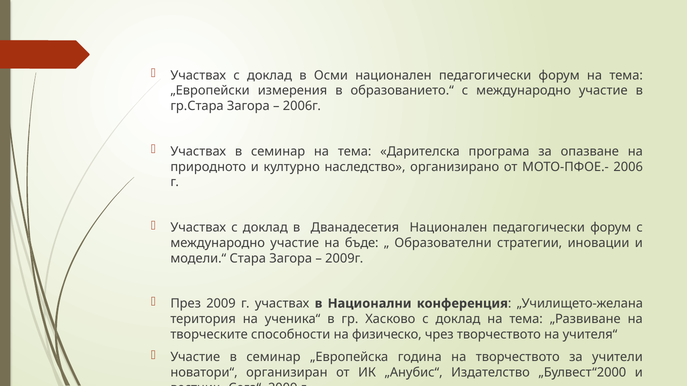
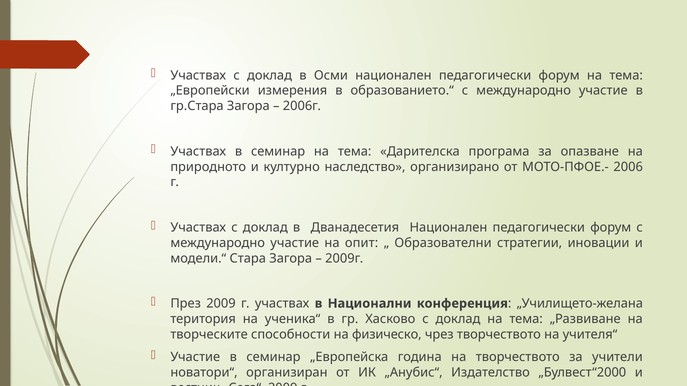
бъде: бъде -> опит (362, 243)
